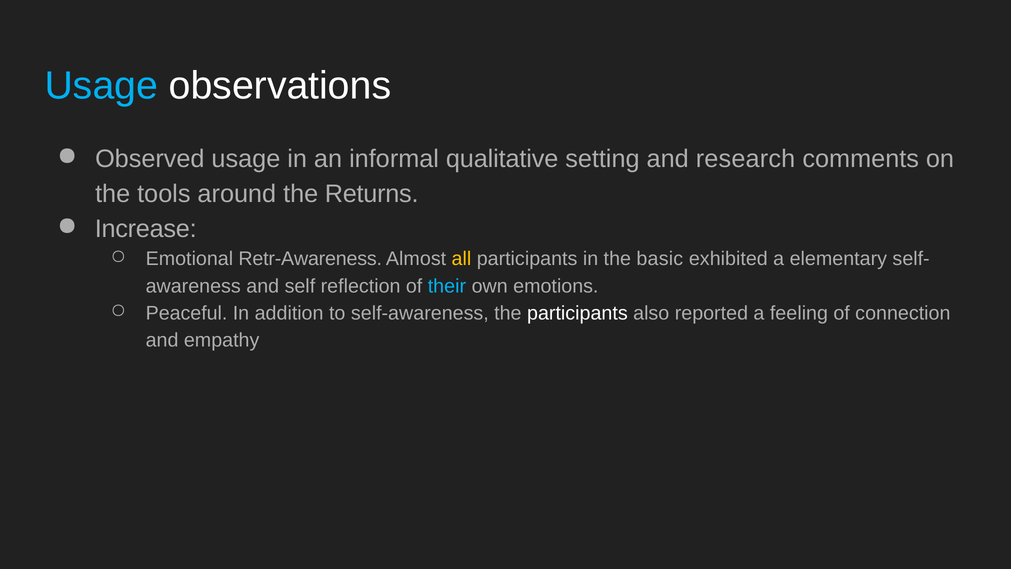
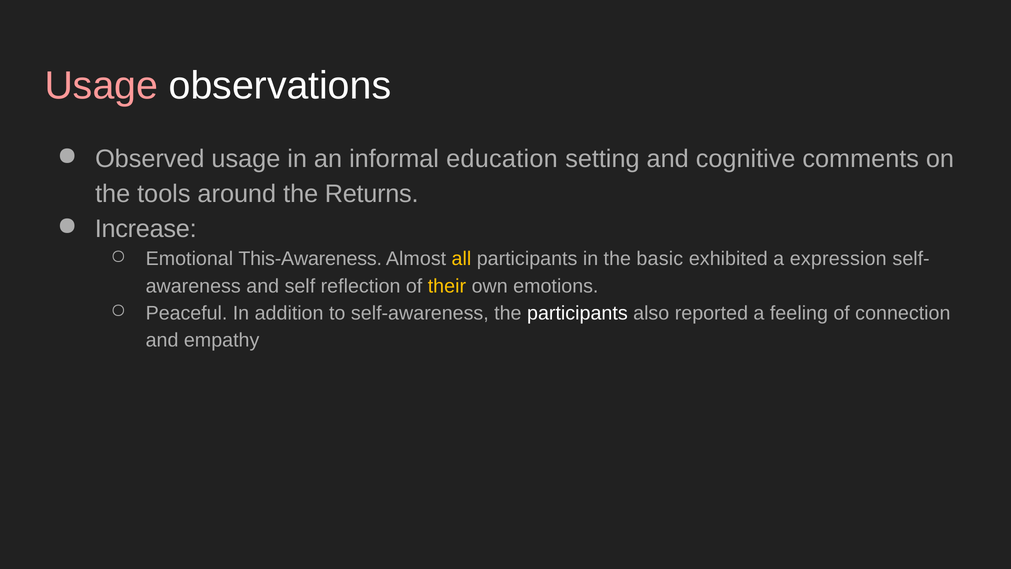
Usage colour: light blue -> pink (101, 86)
qualitative: qualitative -> education (502, 159)
research: research -> cognitive (746, 159)
Retr-Awareness: Retr-Awareness -> This-Awareness (310, 259)
elementary: elementary -> expression (838, 259)
their colour: light blue -> yellow (447, 286)
